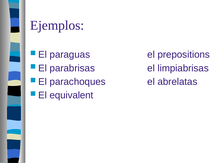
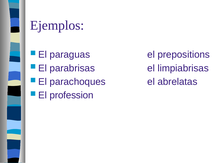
equivalent: equivalent -> profession (71, 96)
